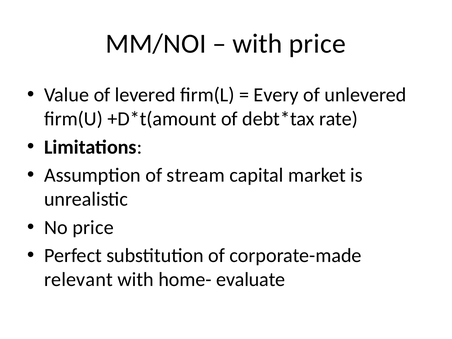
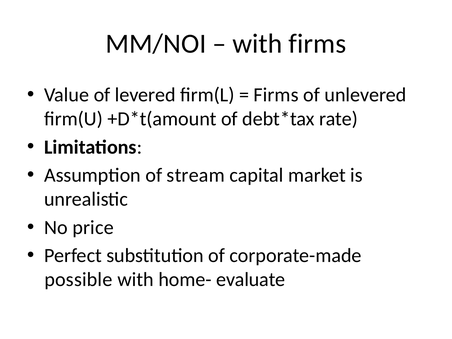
with price: price -> firms (317, 44)
Every: Every -> Firms (276, 95)
relevant: relevant -> possible (78, 280)
